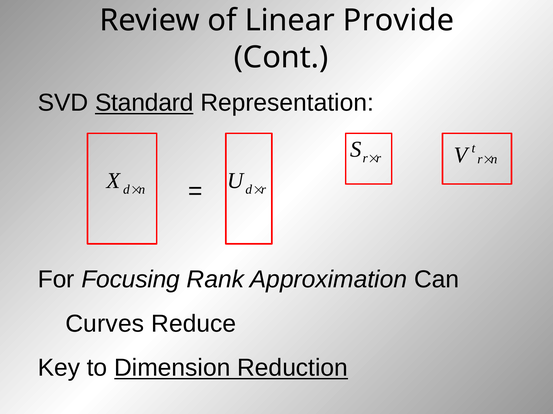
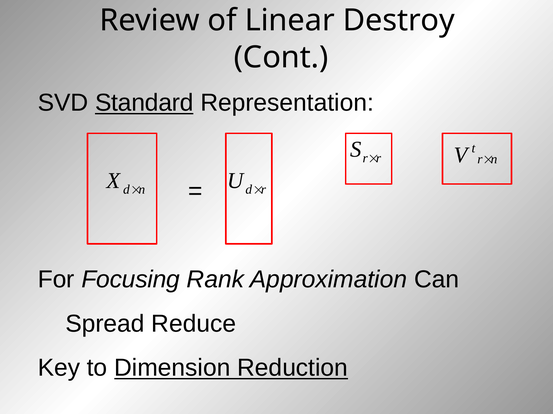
Provide: Provide -> Destroy (399, 21)
Curves: Curves -> Spread (105, 324)
